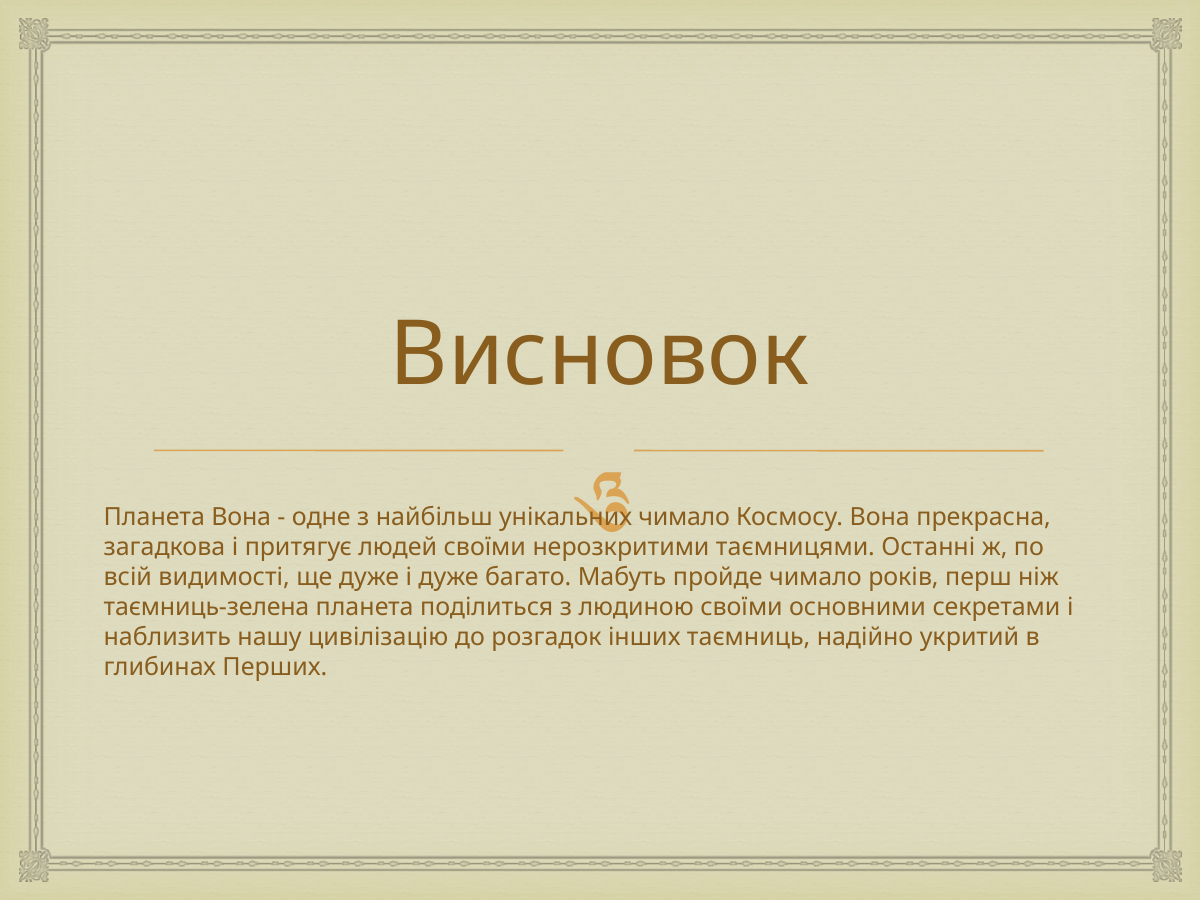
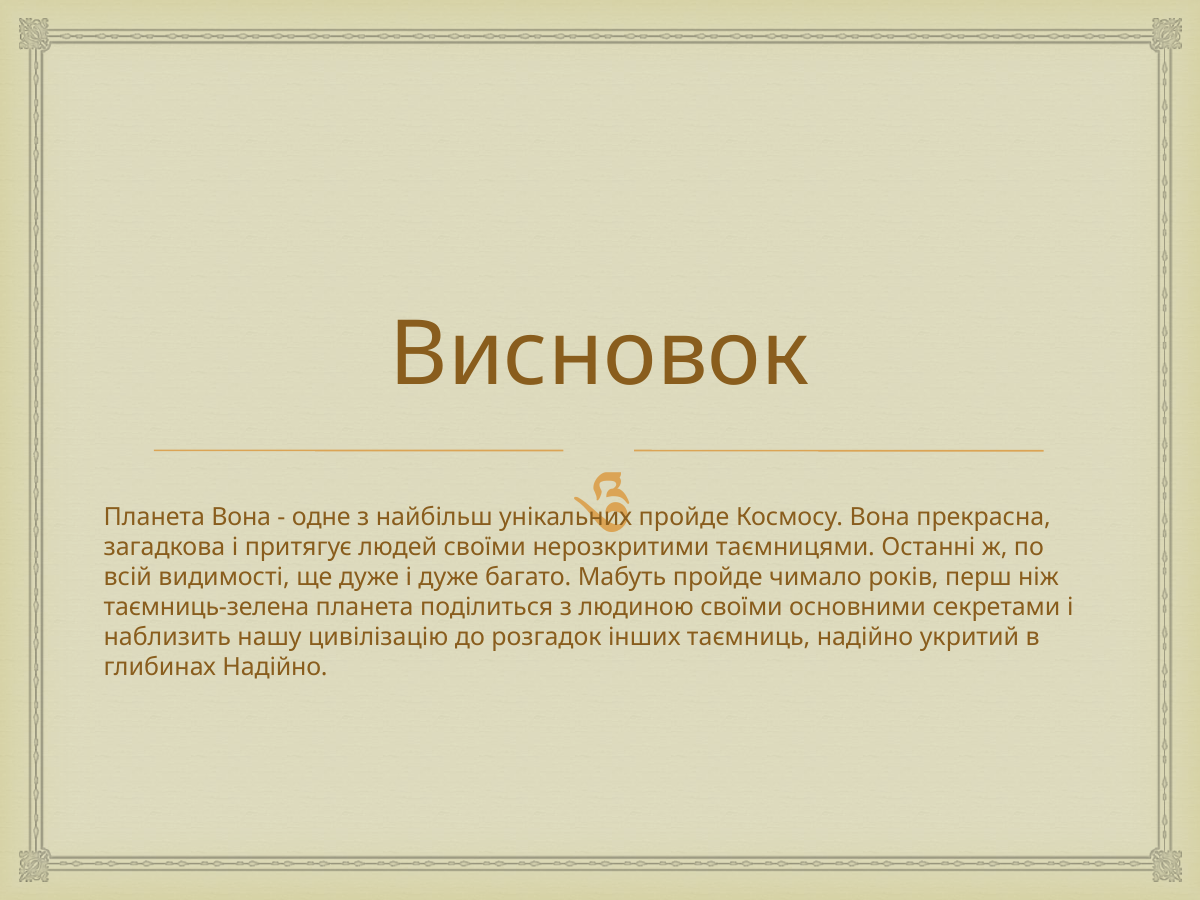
чимало: чимало -> пройде (684, 517)
глибинах Перших: Перших -> Надійно (275, 667)
